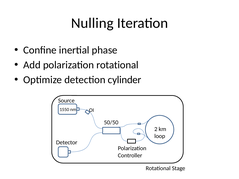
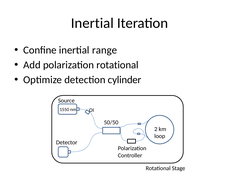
Nulling: Nulling -> Inertial (92, 23)
phase: phase -> range (105, 50)
